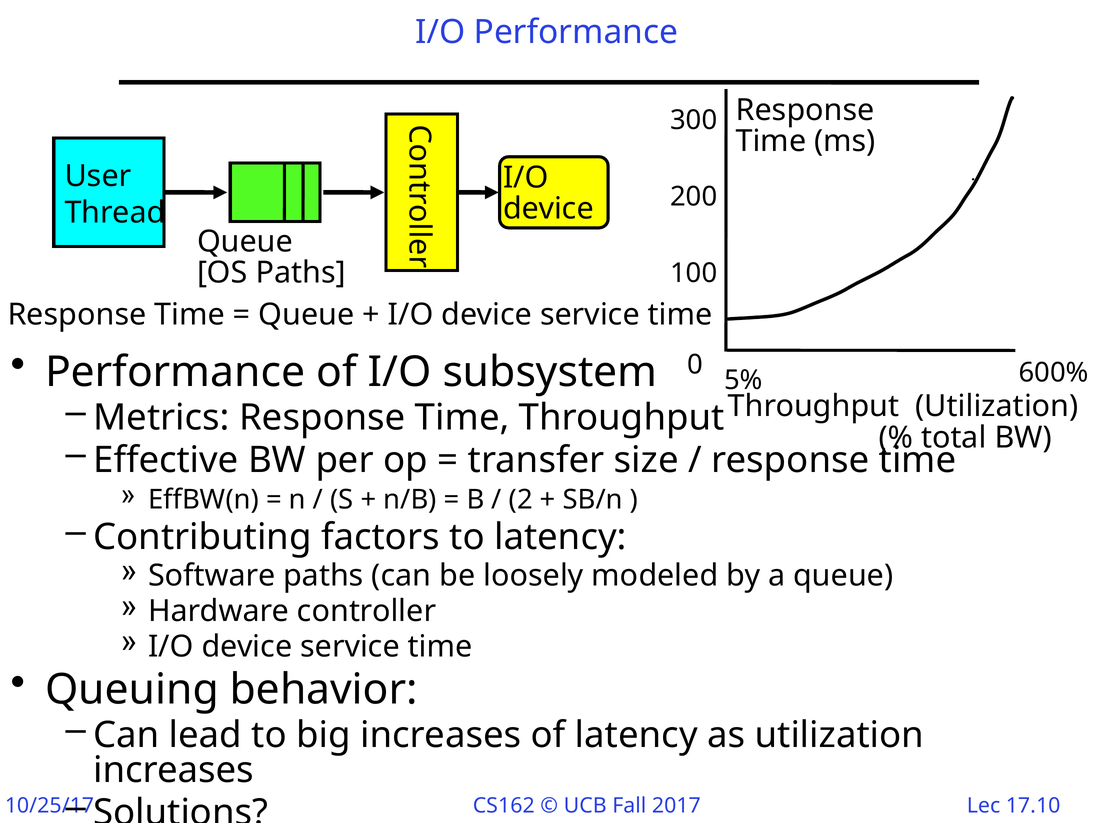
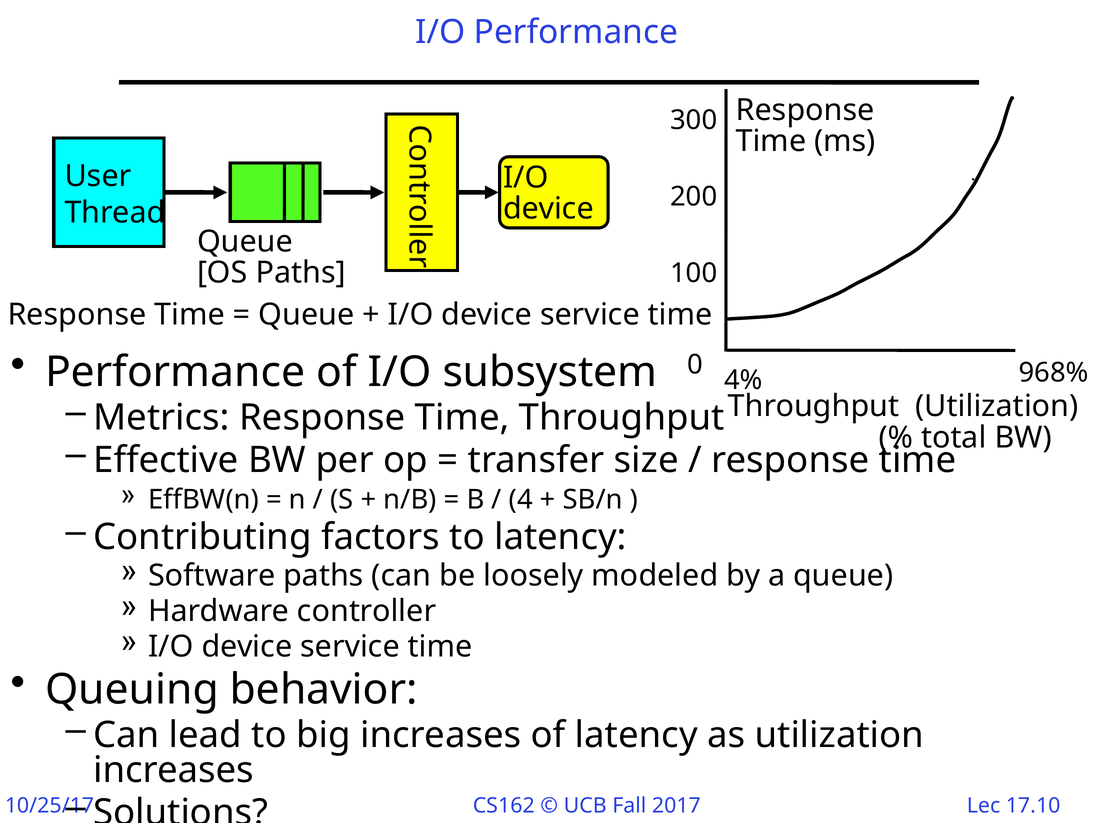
600%: 600% -> 968% (1054, 373)
5%: 5% -> 4% (744, 380)
2: 2 -> 4 (521, 500)
